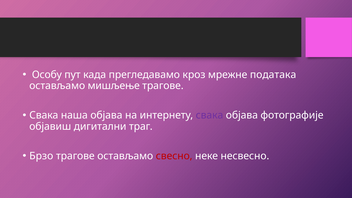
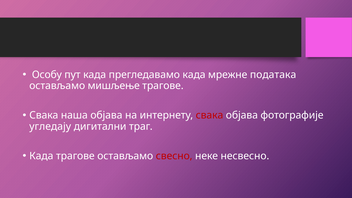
прегледавамо кроз: кроз -> када (194, 75)
свака colour: purple -> red (209, 115)
објавиш: објавиш -> угледају (50, 126)
Брзо: Брзо -> Када (41, 156)
